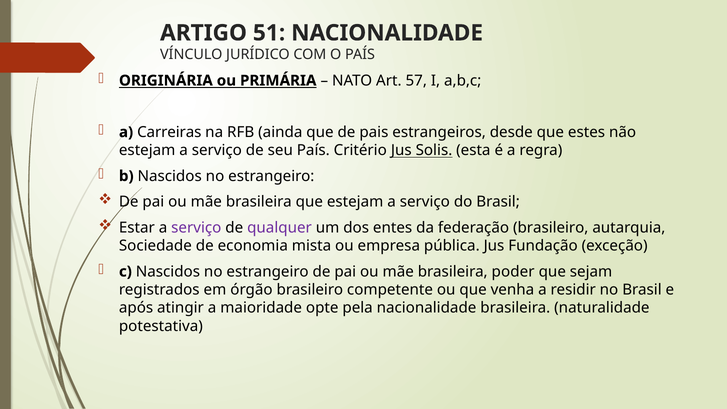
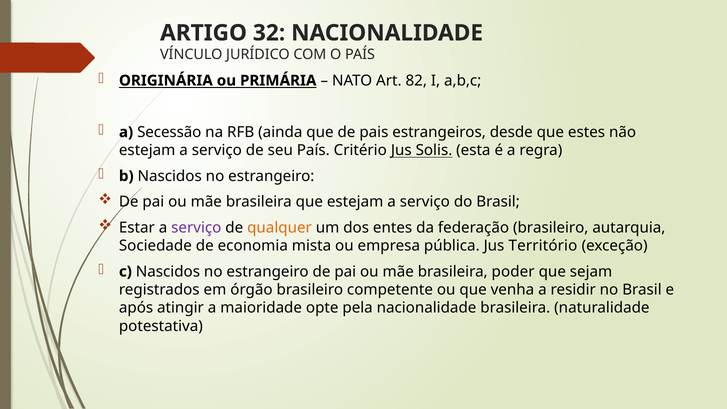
51: 51 -> 32 (269, 33)
57: 57 -> 82 (416, 81)
Carreiras: Carreiras -> Secessão (169, 132)
qualquer colour: purple -> orange (280, 228)
Fundação: Fundação -> Território (543, 246)
